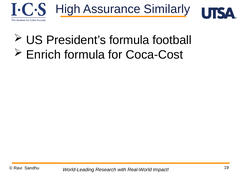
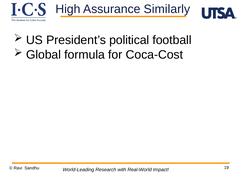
President’s formula: formula -> political (129, 40)
Enrich: Enrich -> Global (44, 55)
